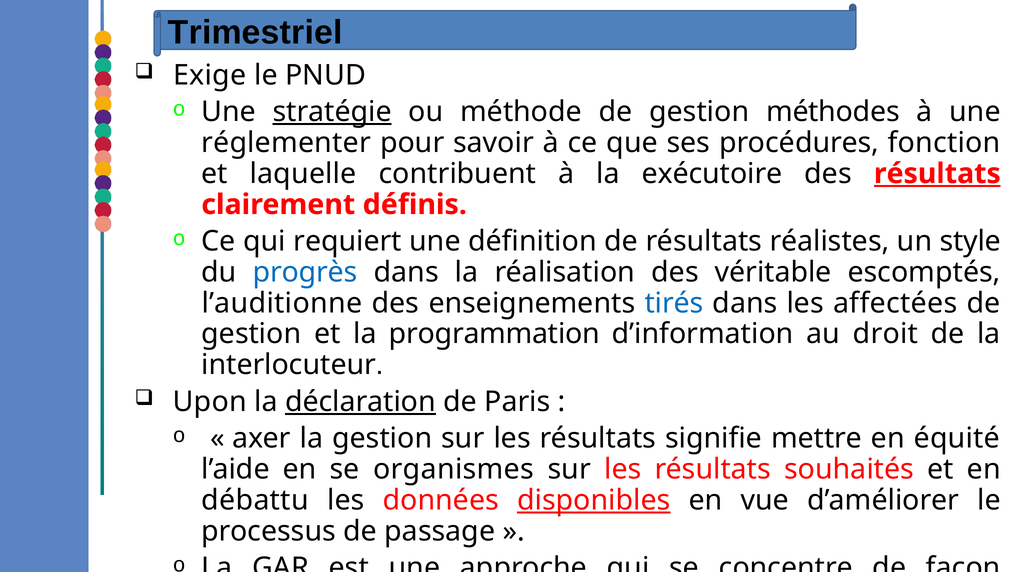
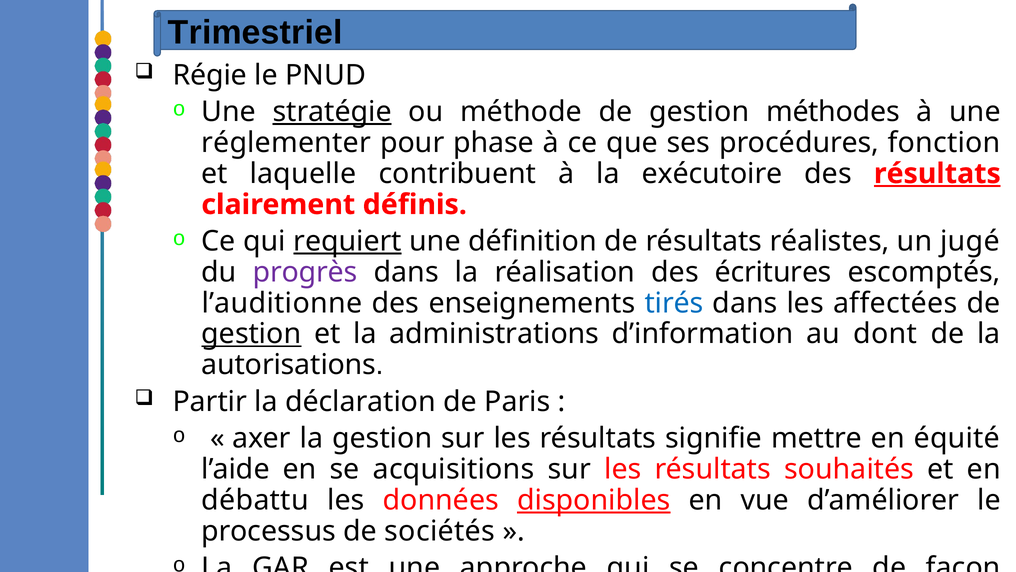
Exige: Exige -> Régie (210, 75)
savoir: savoir -> phase (494, 143)
requiert underline: none -> present (347, 241)
style: style -> jugé (970, 241)
progrès colour: blue -> purple (305, 272)
véritable: véritable -> écritures (773, 272)
gestion underline: none -> present (251, 334)
programmation: programmation -> administrations (494, 334)
droit: droit -> dont (885, 334)
interlocuteur: interlocuteur -> autorisations (289, 365)
Upon: Upon -> Partir (210, 401)
déclaration underline: present -> none (360, 401)
organismes: organismes -> acquisitions (454, 469)
passage: passage -> sociétés (440, 531)
